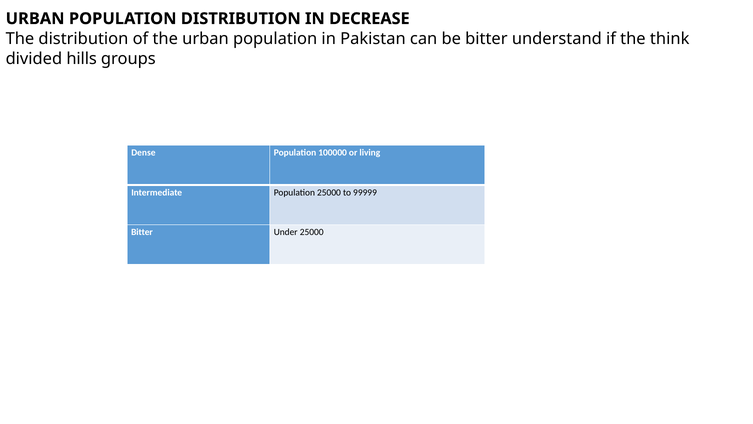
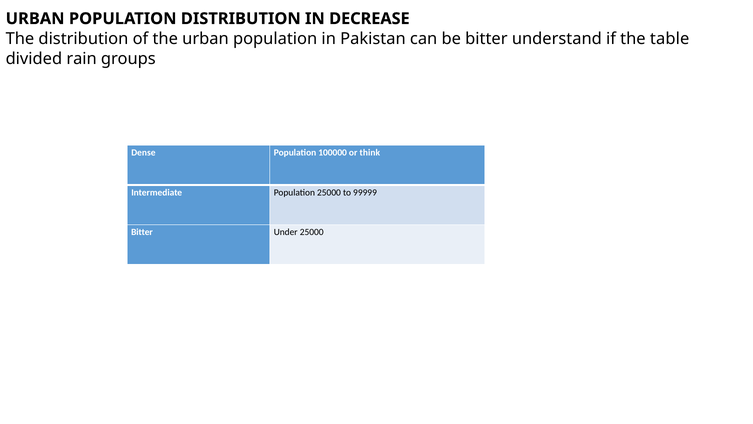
think: think -> table (670, 39)
hills: hills -> rain (82, 59)
living: living -> think (370, 153)
